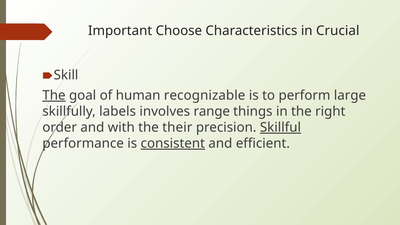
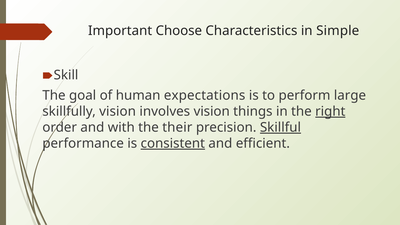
Crucial: Crucial -> Simple (338, 31)
The underline: present -> none (54, 95)
recognizable: recognizable -> expectations (205, 95)
skillfully labels: labels -> vision (118, 111)
involves range: range -> vision (212, 111)
right underline: none -> present (330, 111)
